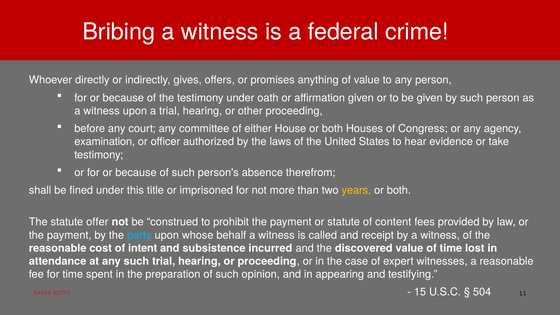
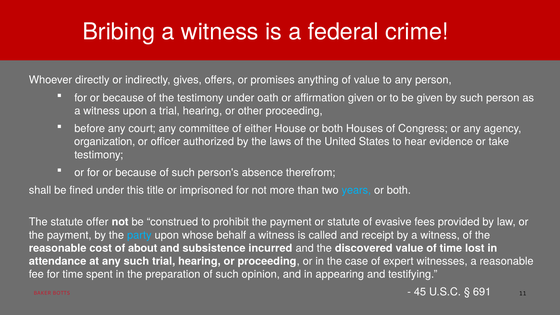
examination: examination -> organization (105, 142)
years colour: yellow -> light blue (356, 190)
content: content -> evasive (393, 222)
intent: intent -> about (143, 248)
15: 15 -> 45 (420, 292)
504: 504 -> 691 (482, 292)
